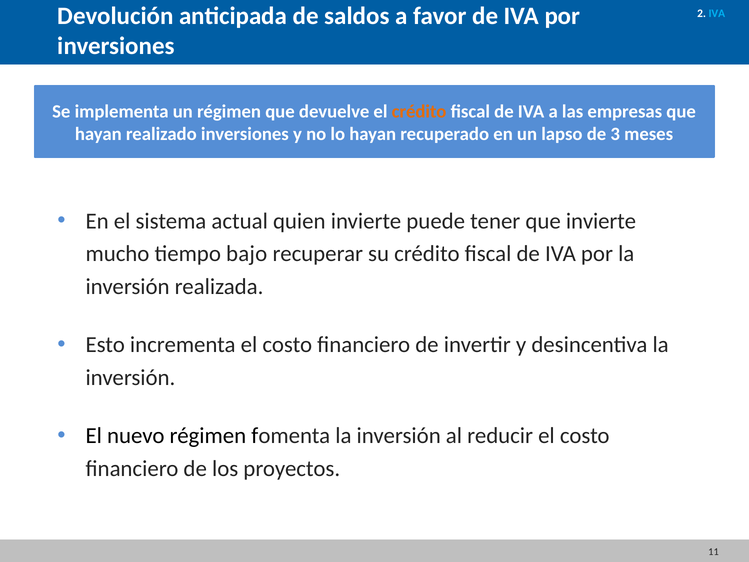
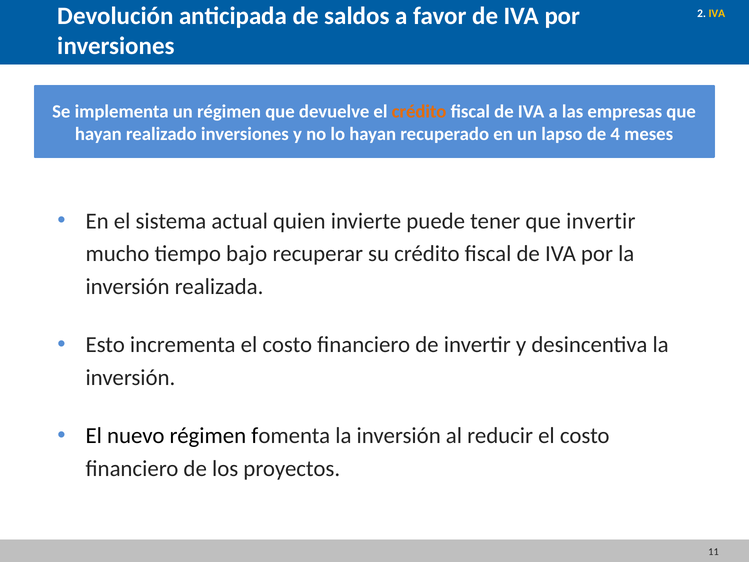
IVA colour: light blue -> yellow (717, 13)
3: 3 -> 4 (615, 134)
que invierte: invierte -> invertir (601, 221)
